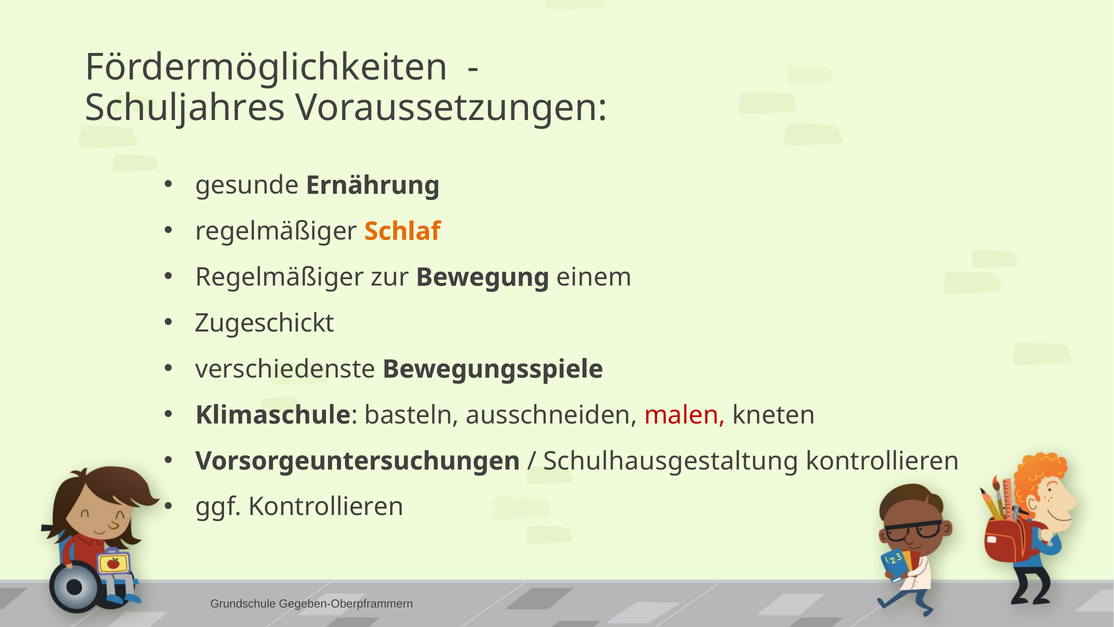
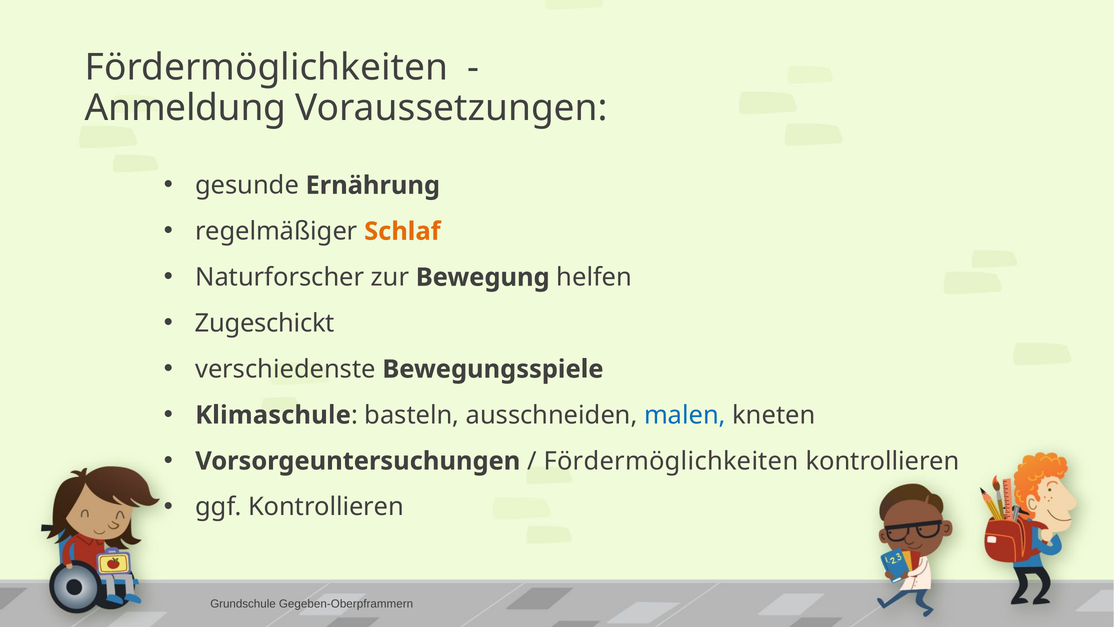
Schuljahres: Schuljahres -> Anmeldung (185, 108)
Regelmäßiger: Regelmäßiger -> Naturforscher (280, 277)
einem: einem -> helfen (594, 277)
malen colour: red -> blue (685, 415)
Schulhausgestaltung: Schulhausgestaltung -> Fördermöglichkeiten (671, 461)
